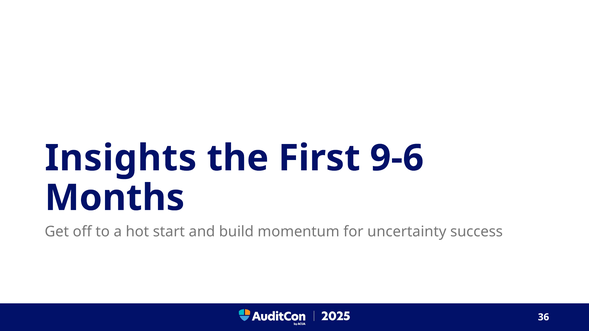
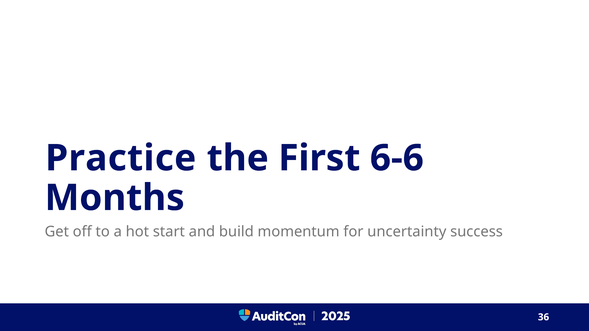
Insights: Insights -> Practice (121, 158)
9-6: 9-6 -> 6-6 (397, 158)
